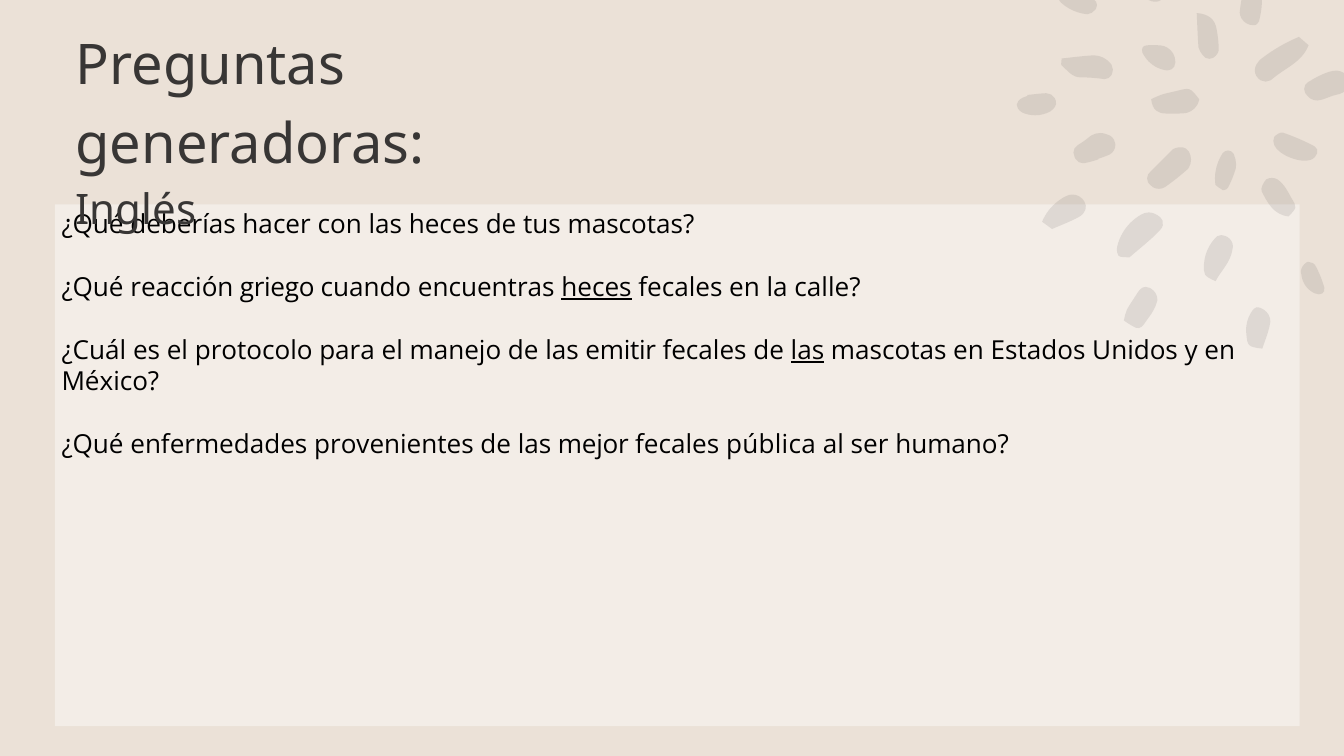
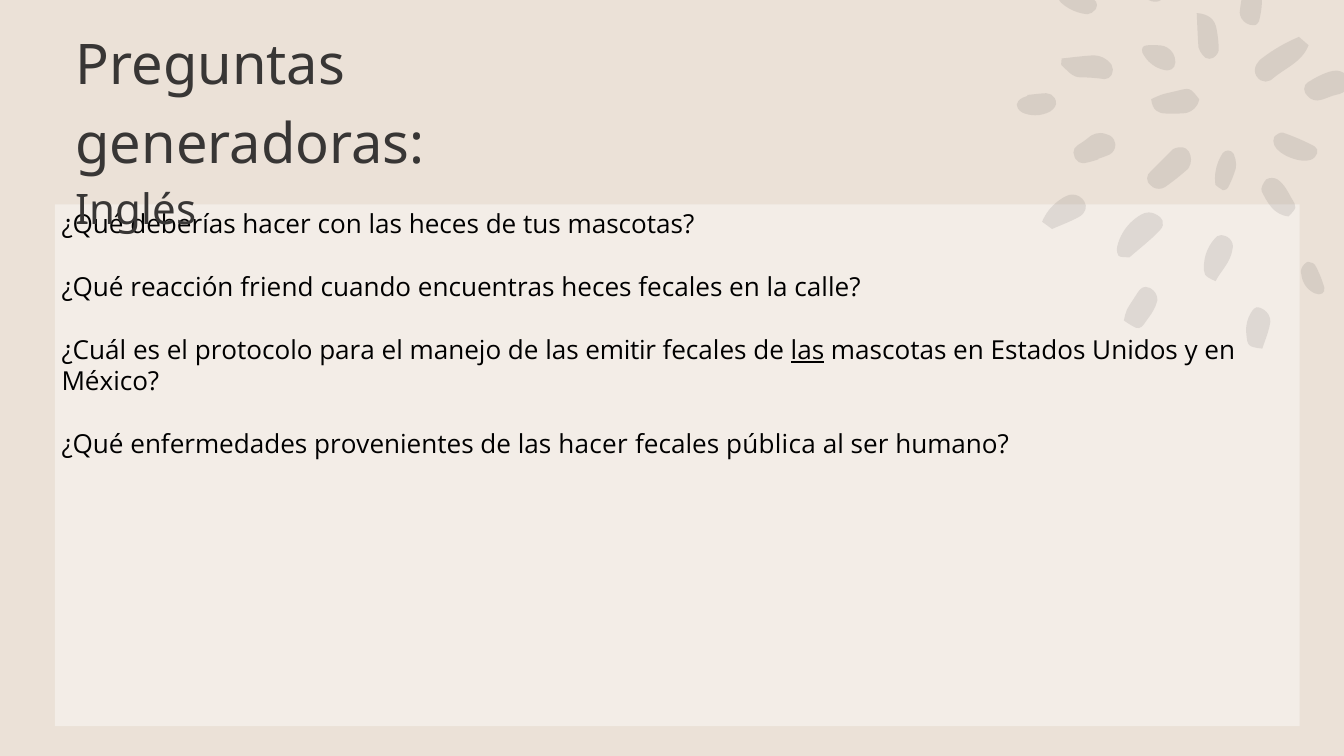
griego: griego -> friend (277, 288)
heces underline: present -> none (596, 288)
las mejor: mejor -> hacer (593, 445)
